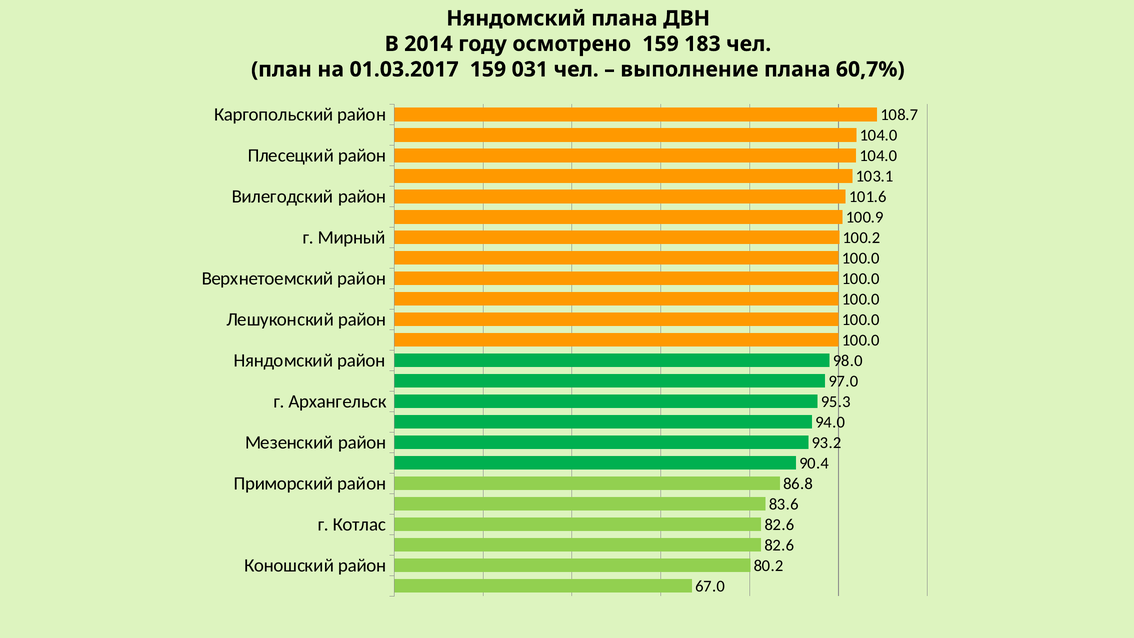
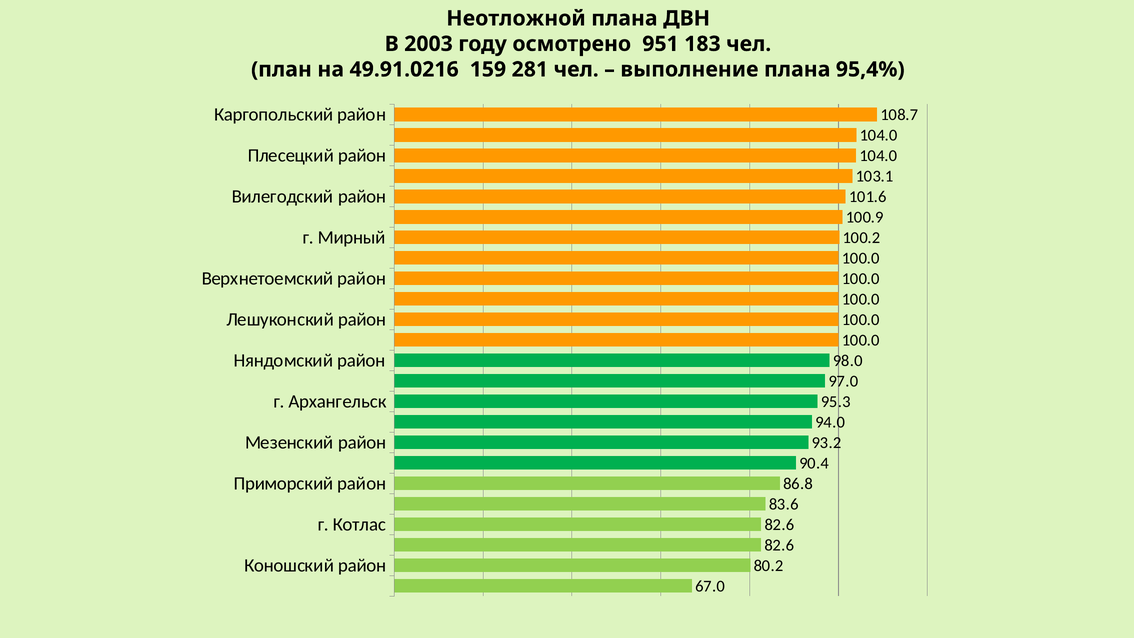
Няндомский: Няндомский -> Неотложной (516, 18)
2014: 2014 -> 2003 (429, 44)
осмотрено 159: 159 -> 951 (661, 44)
01.03.2017: 01.03.2017 -> 49.91.0216 (404, 69)
031: 031 -> 281 (530, 69)
60,7%: 60,7% -> 95,4% (870, 69)
